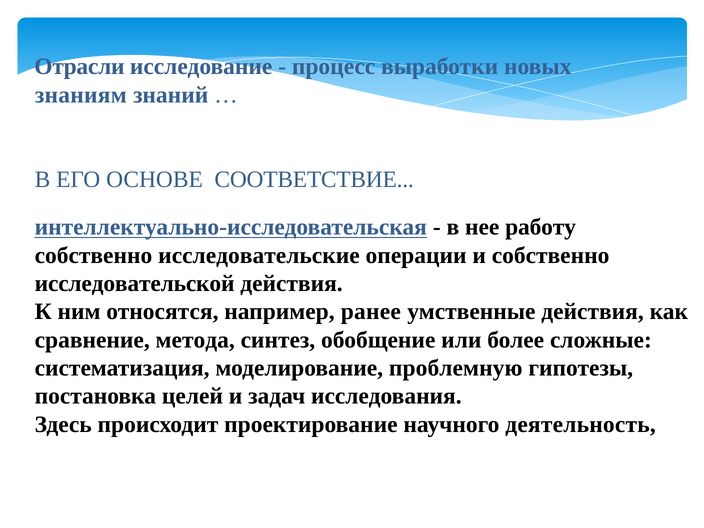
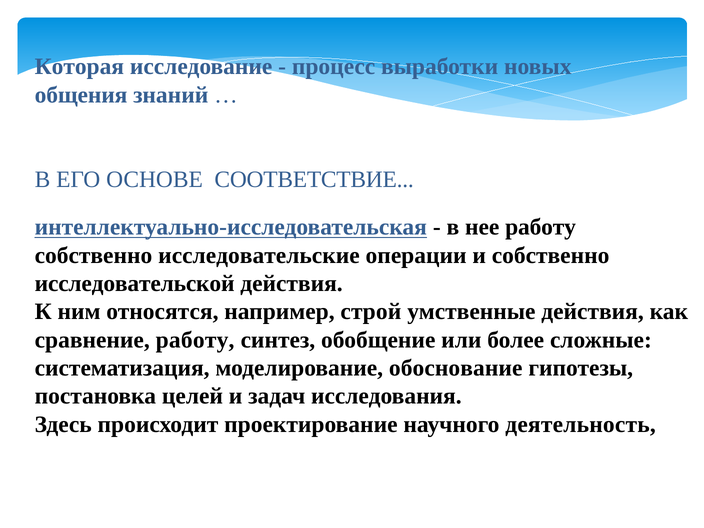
Отрасли: Отрасли -> Которая (79, 67)
знаниям: знаниям -> общения (81, 95)
ранее: ранее -> строй (371, 312)
сравнение метода: метода -> работу (195, 340)
проблемную: проблемную -> обоснование (456, 368)
